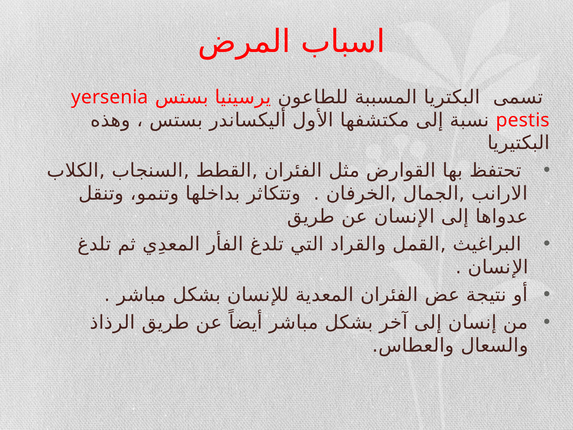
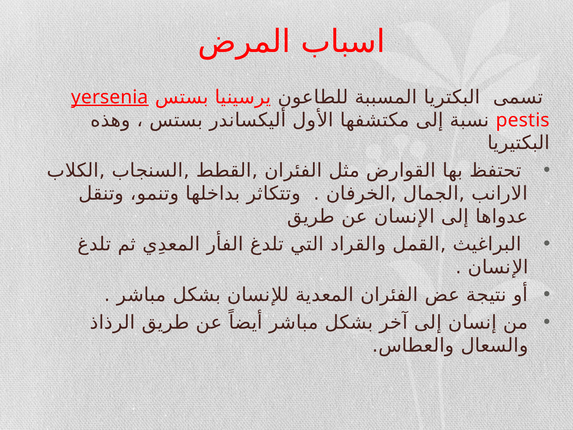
yersenia underline: none -> present (110, 97)
